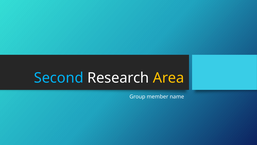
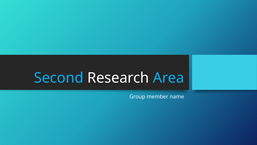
Area colour: yellow -> light blue (168, 78)
